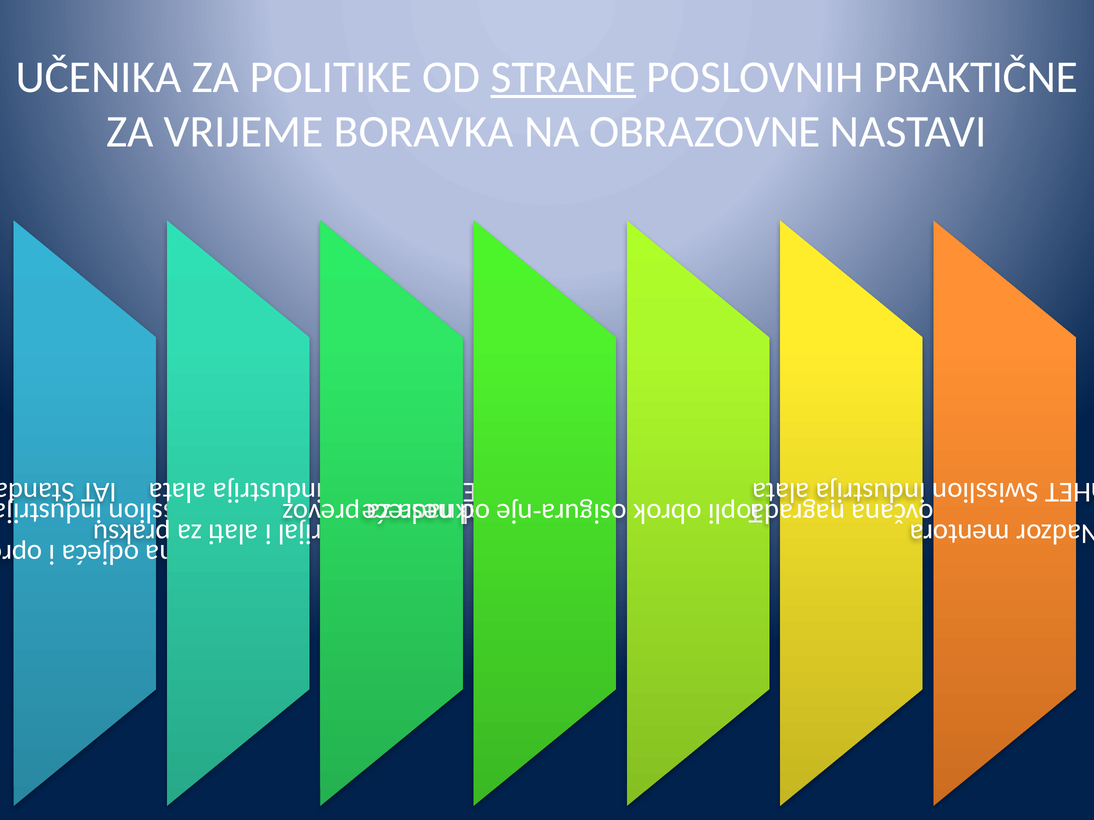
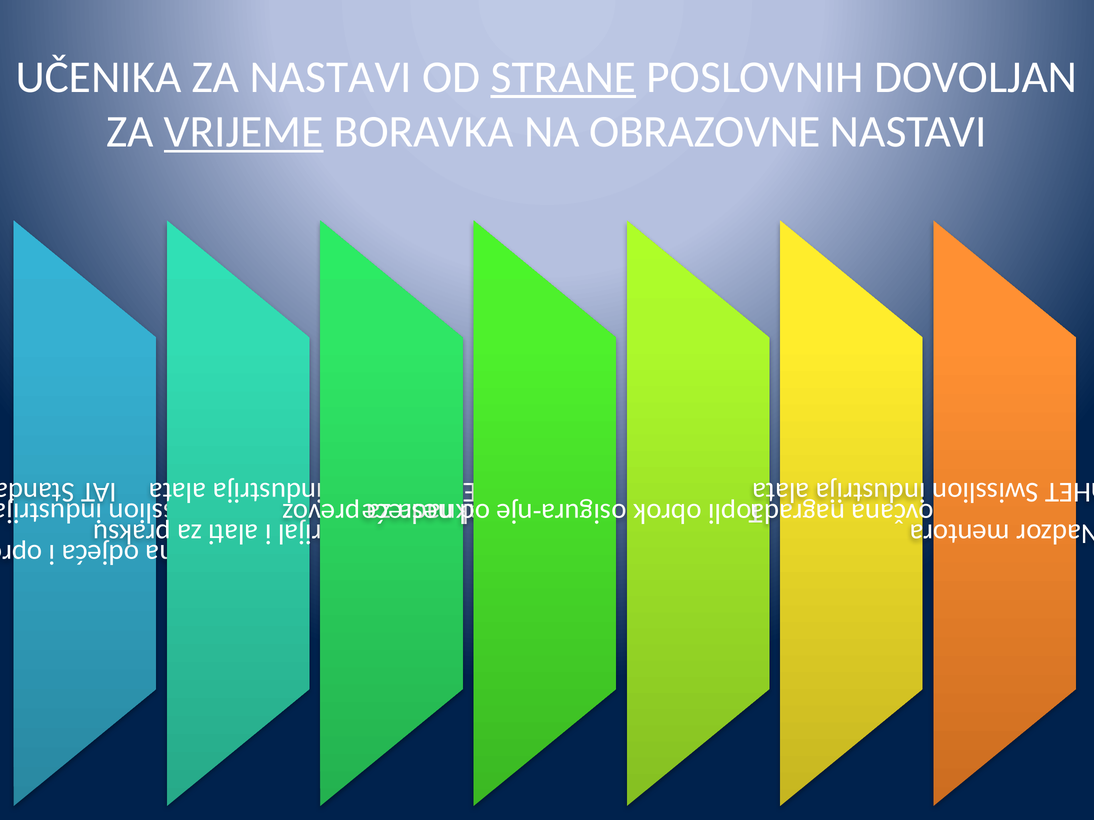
ZA POLITIKE: POLITIKE -> NASTAVI (331, 77)
PRAKTIČNE: PRAKTIČNE -> DOVOLJAN (976, 77)
VRIJEME underline: none -> present (244, 132)
